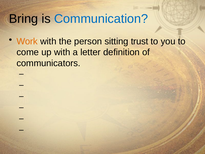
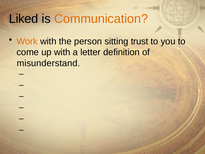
Bring: Bring -> Liked (24, 19)
Communication colour: blue -> orange (101, 19)
communicators: communicators -> misunderstand (48, 63)
